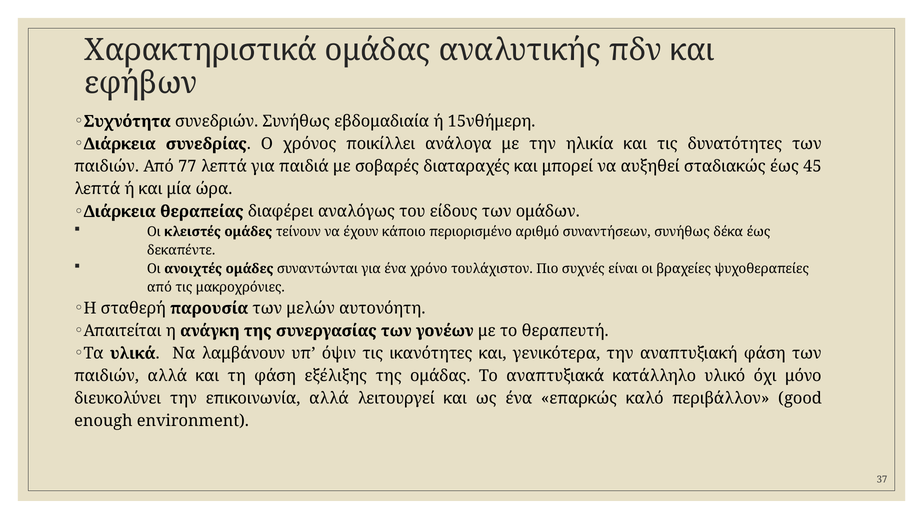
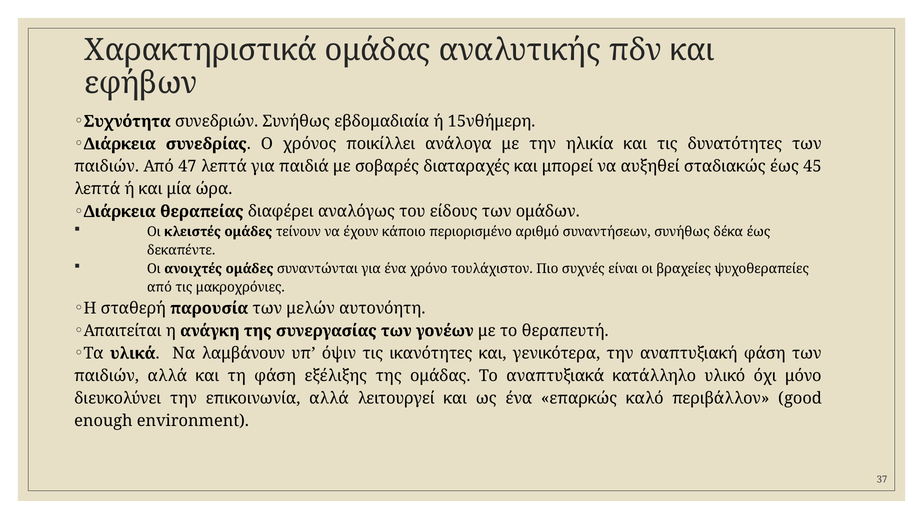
77: 77 -> 47 (187, 167)
